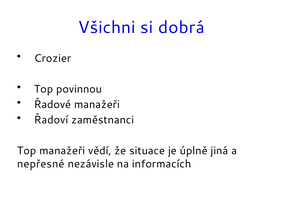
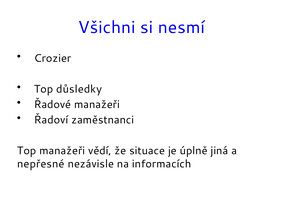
dobrá: dobrá -> nesmí (181, 27)
povinnou: povinnou -> důsledky (79, 89)
